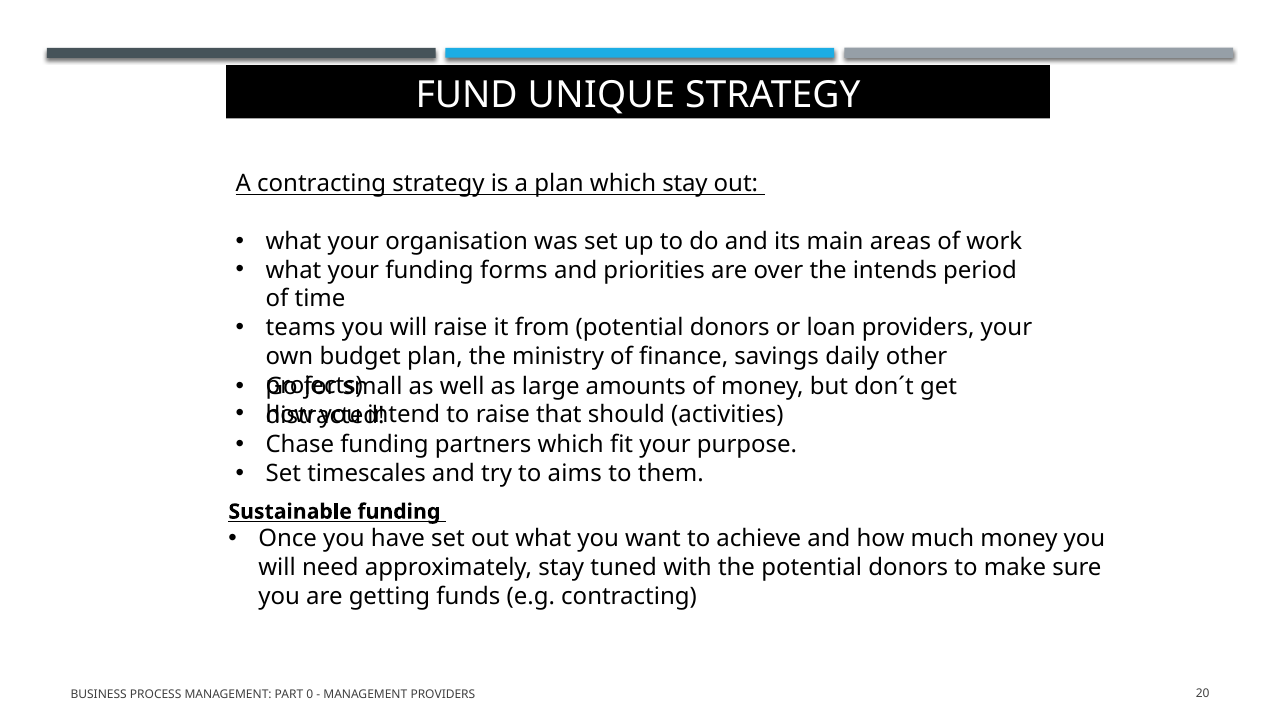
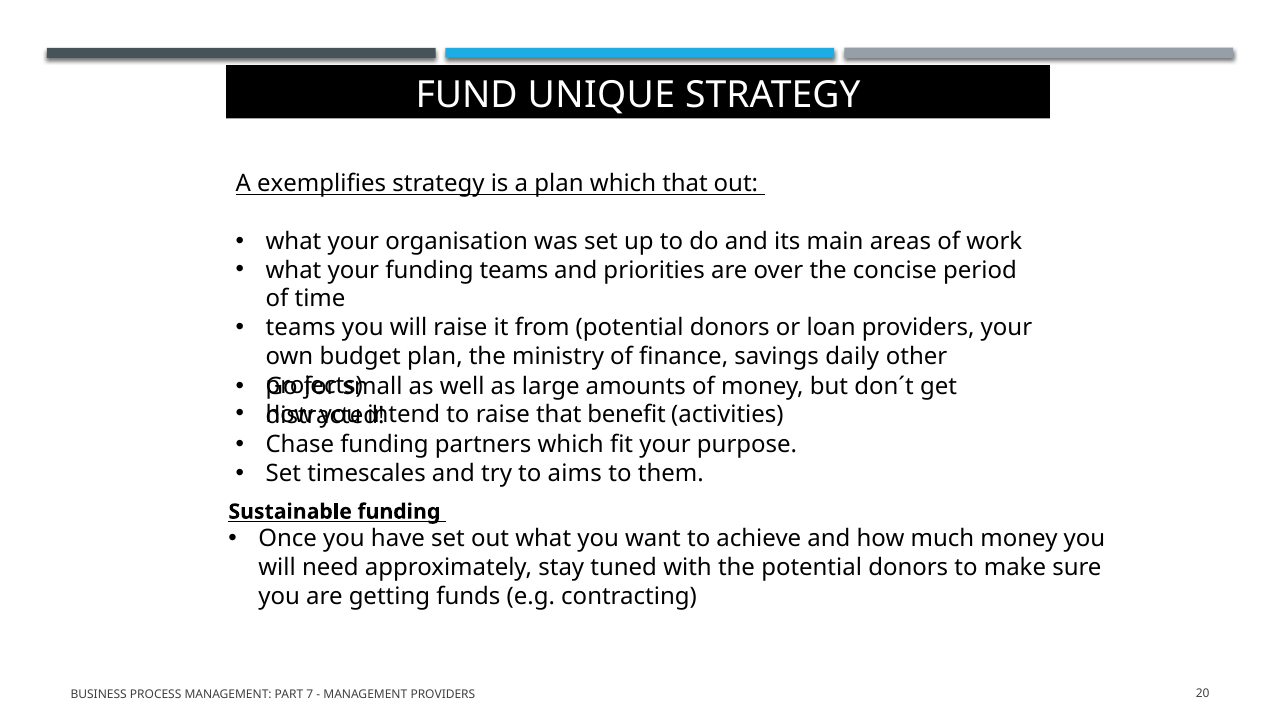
A contracting: contracting -> exemplifies (322, 184)
which stay: stay -> that (685, 184)
funding forms: forms -> teams (514, 270)
intends: intends -> concise (895, 270)
should: should -> benefit (627, 414)
0: 0 -> 7 (310, 694)
